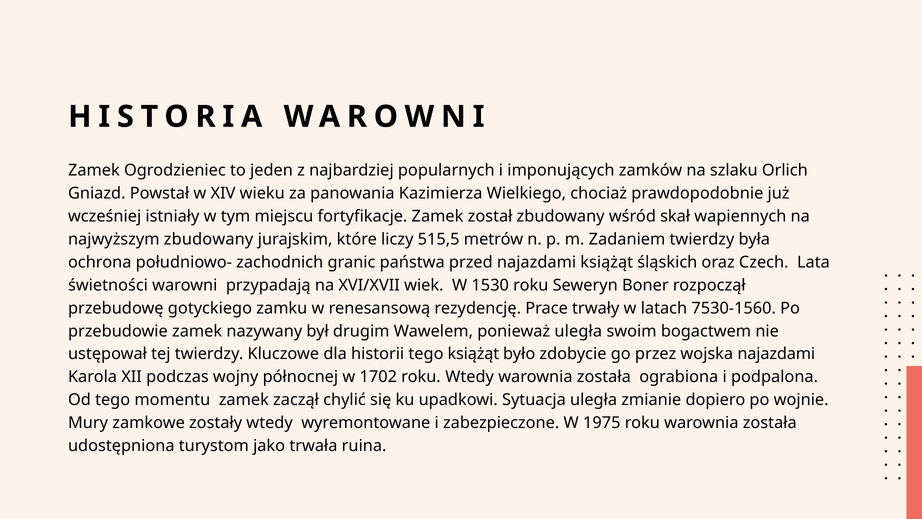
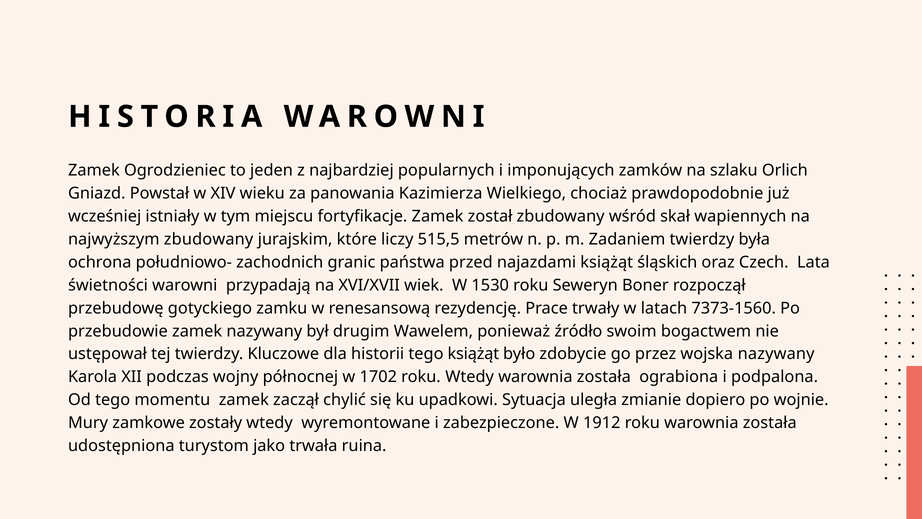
7530-1560: 7530-1560 -> 7373-1560 (734, 308)
ponieważ uległa: uległa -> źródło (578, 331)
wojska najazdami: najazdami -> nazywany (776, 354)
1975: 1975 -> 1912 (602, 423)
